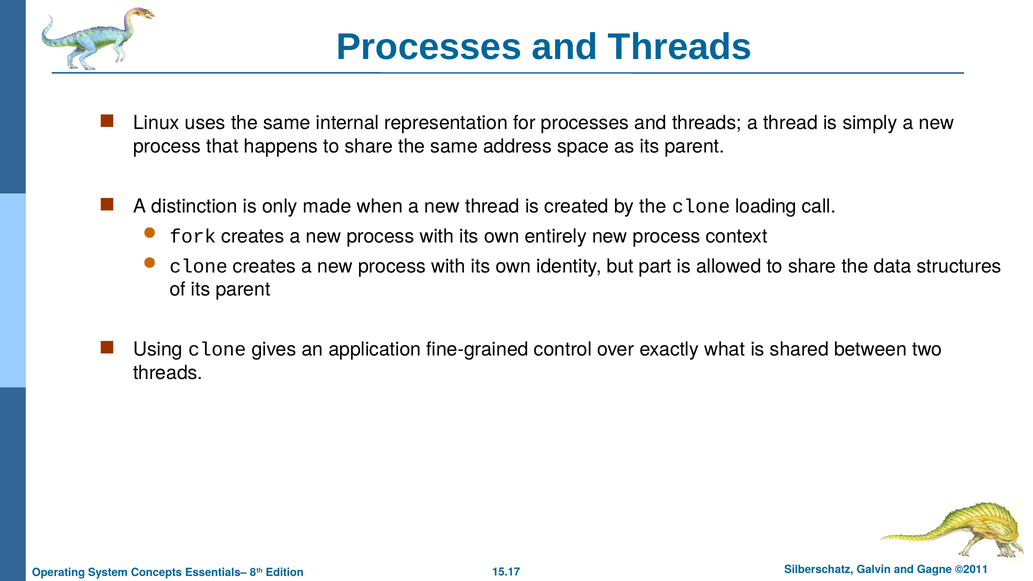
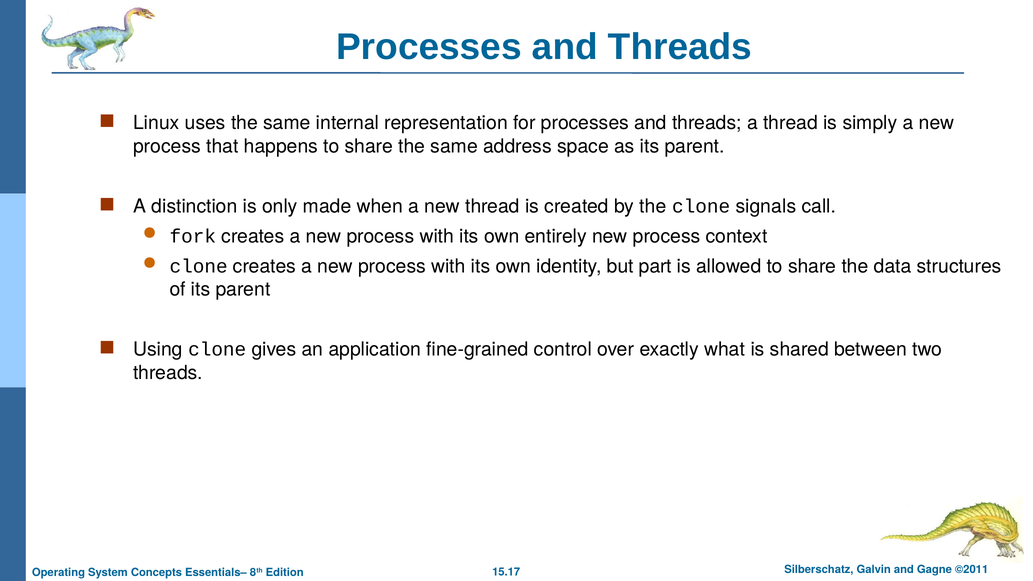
loading: loading -> signals (766, 206)
